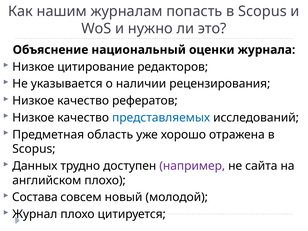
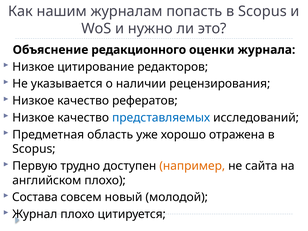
национальный: национальный -> редакционного (139, 50)
Данных: Данных -> Первую (35, 166)
например colour: purple -> orange (192, 166)
